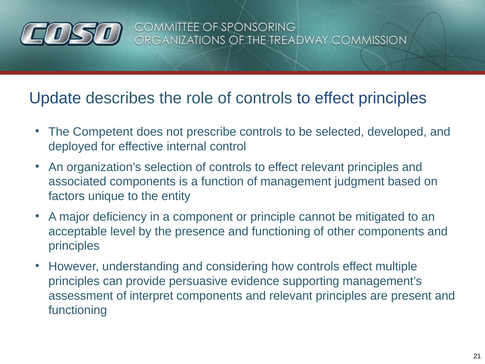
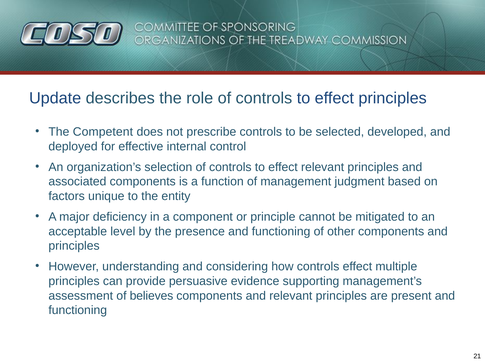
interpret: interpret -> believes (151, 296)
